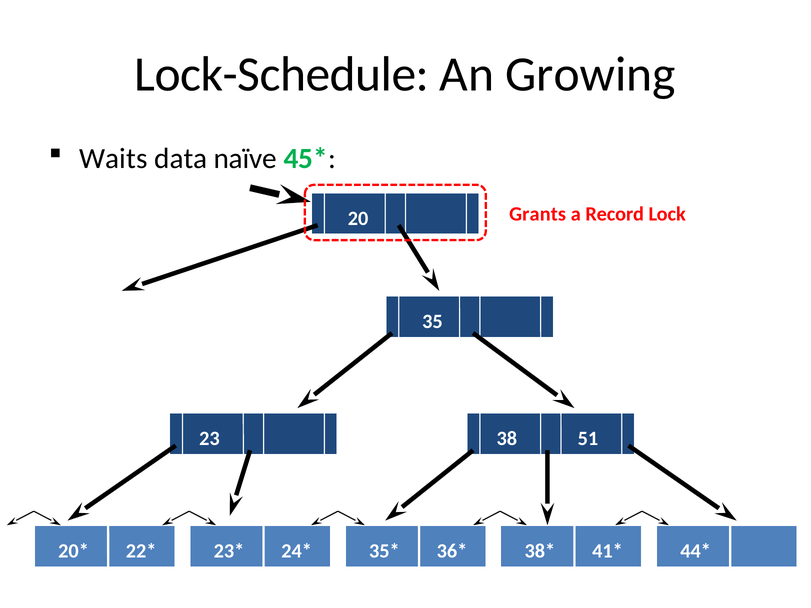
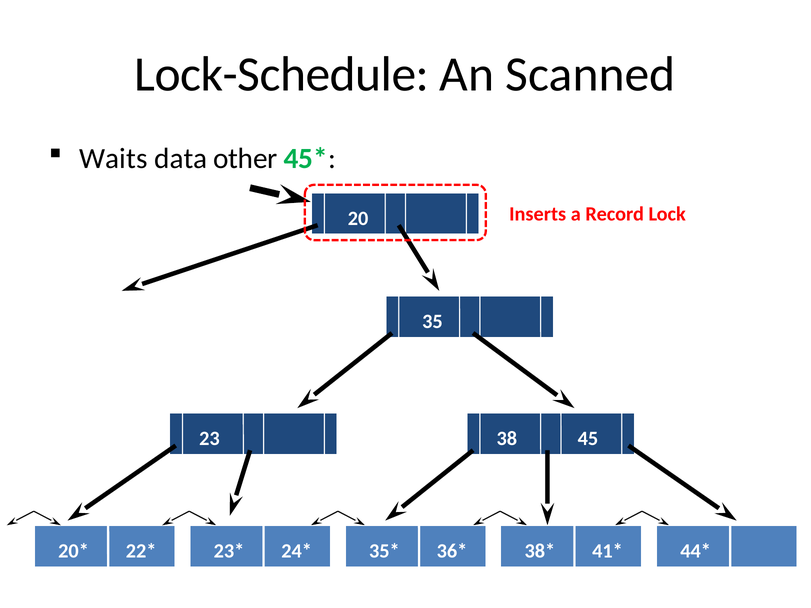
Growing: Growing -> Scanned (590, 74)
naïve: naïve -> other (245, 159)
Grants: Grants -> Inserts (538, 214)
51: 51 -> 45 (588, 439)
